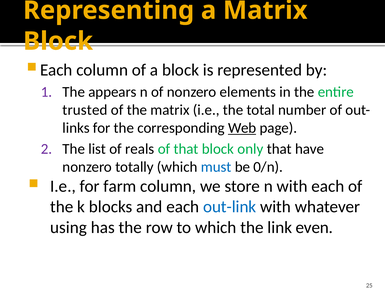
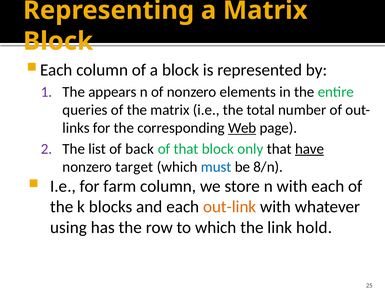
trusted: trusted -> queries (85, 110)
reals: reals -> back (140, 149)
have underline: none -> present (310, 149)
totally: totally -> target (134, 167)
0/n: 0/n -> 8/n (268, 167)
out-link colour: blue -> orange (230, 207)
even: even -> hold (314, 227)
